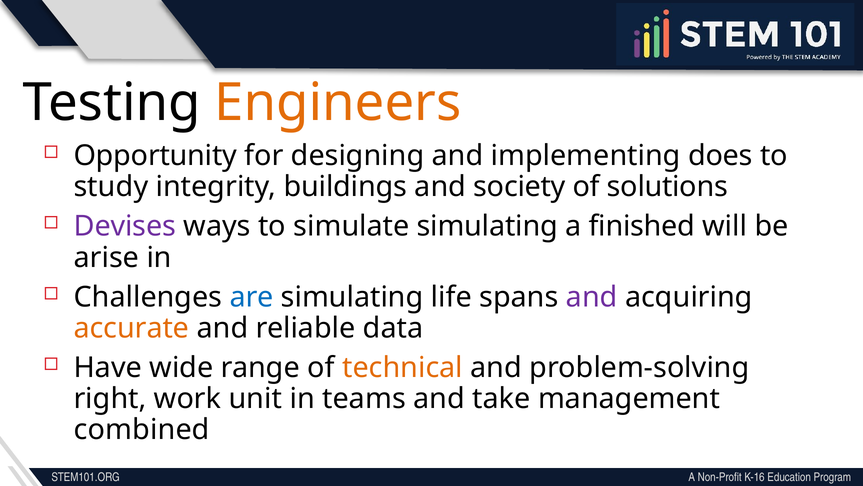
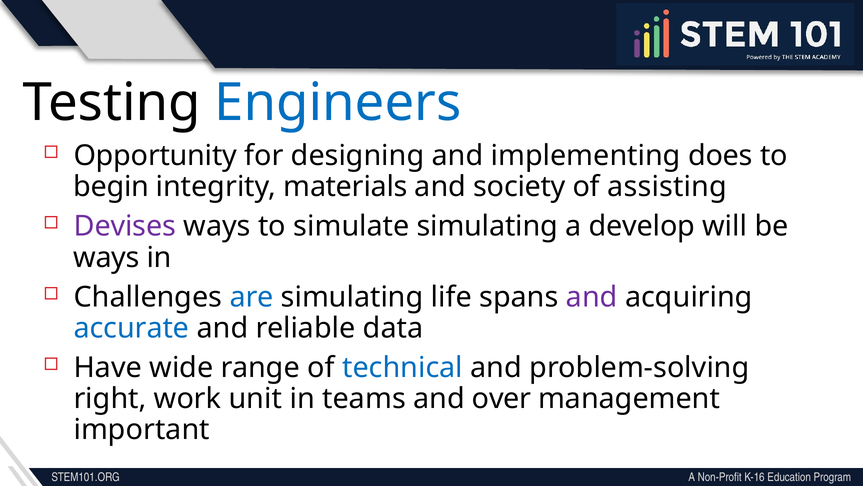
Engineers colour: orange -> blue (338, 103)
study: study -> begin (111, 187)
buildings: buildings -> materials (345, 187)
solutions: solutions -> assisting (667, 187)
finished: finished -> develop (642, 226)
arise: arise -> ways (106, 257)
accurate colour: orange -> blue (131, 328)
technical colour: orange -> blue (403, 367)
take: take -> over (502, 398)
combined: combined -> important (142, 429)
